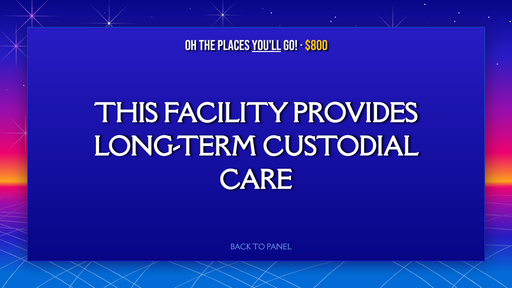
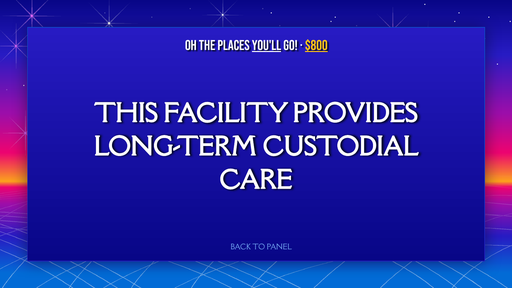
$800 underline: none -> present (316, 45)
